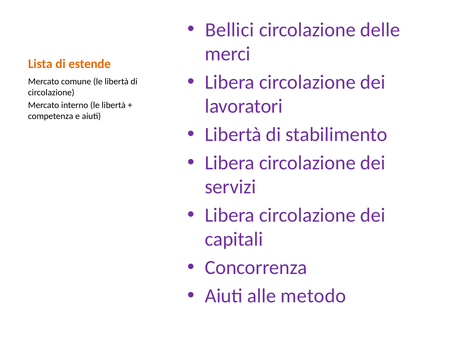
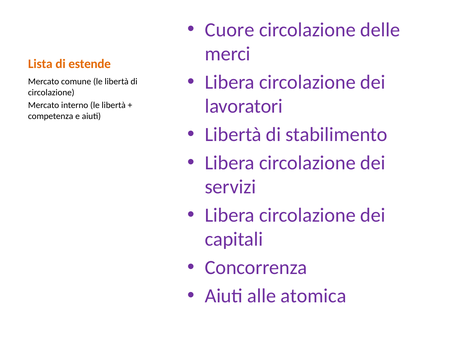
Bellici: Bellici -> Cuore (230, 30)
metodo: metodo -> atomica (313, 296)
